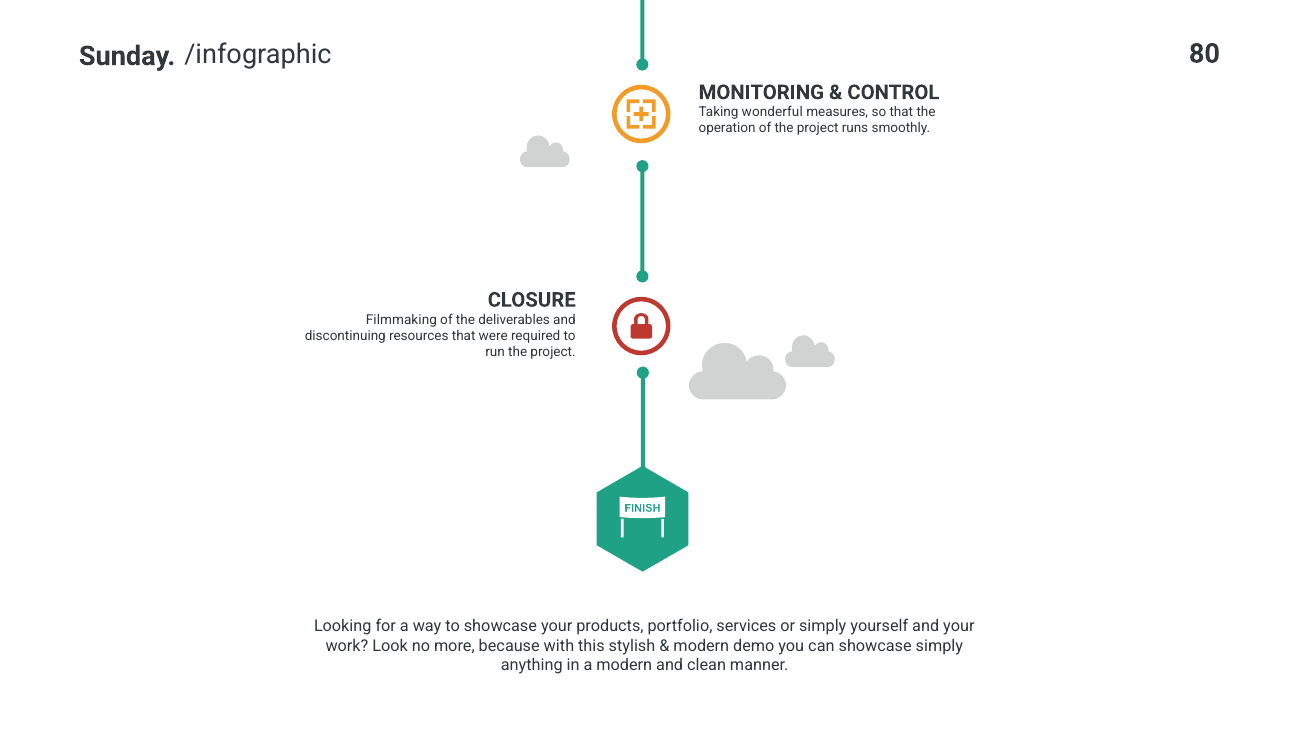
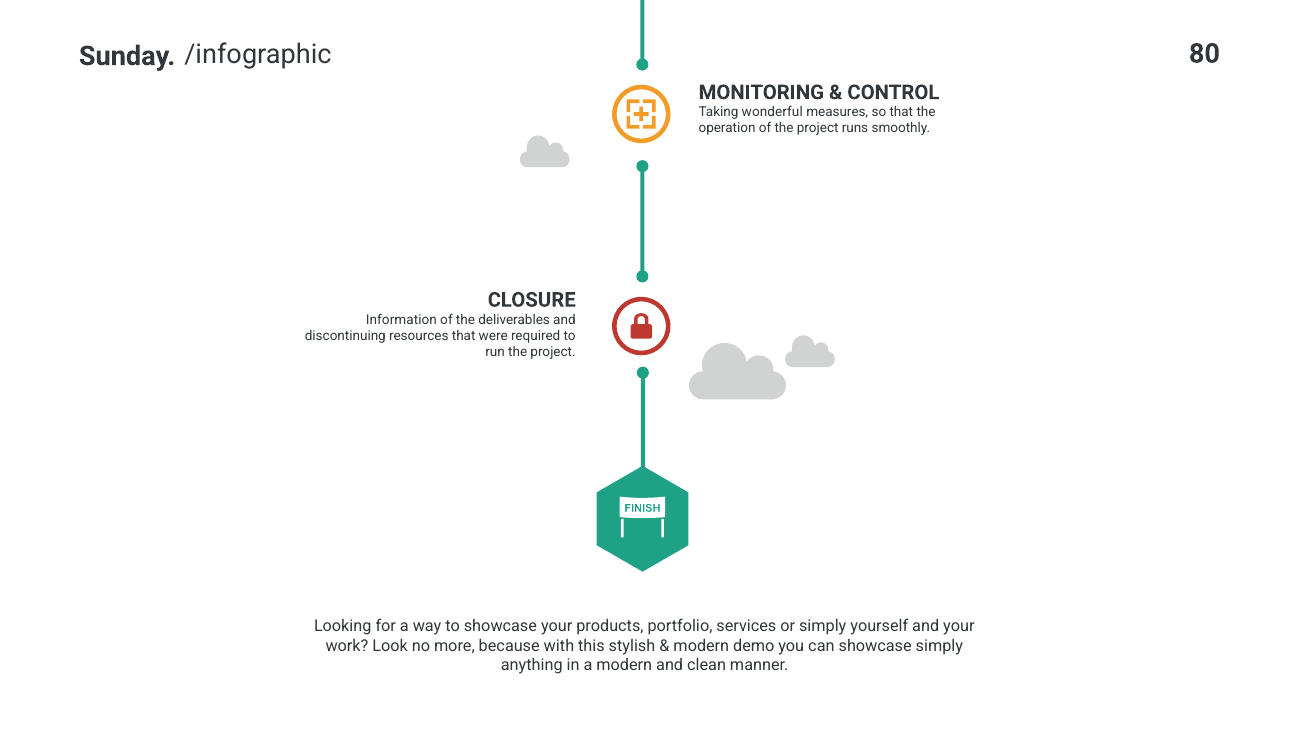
Filmmaking: Filmmaking -> Information (401, 320)
